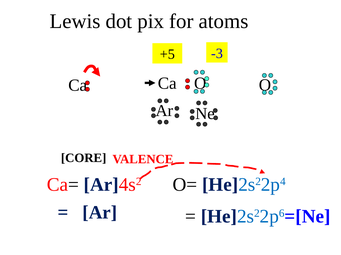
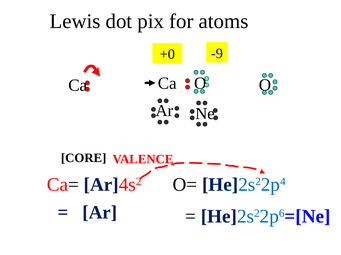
-3: -3 -> -9 (217, 54)
+5: +5 -> +0 (167, 54)
